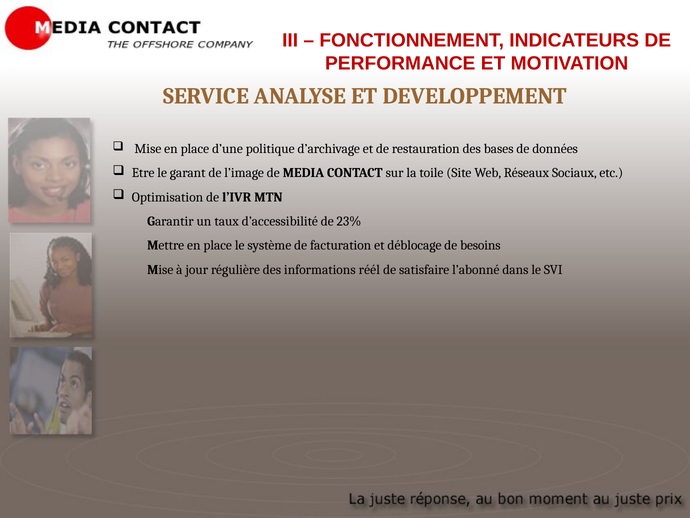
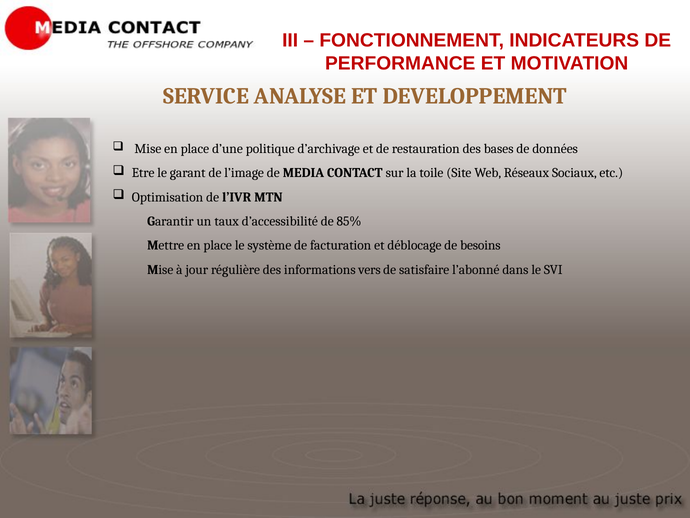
23%: 23% -> 85% (349, 221)
réél: réél -> vers (369, 269)
